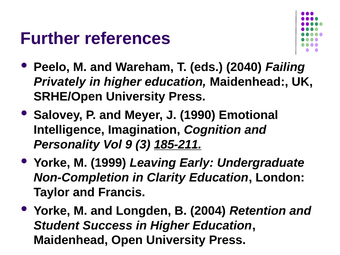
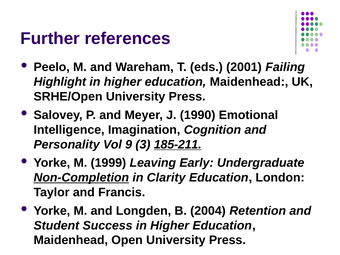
2040: 2040 -> 2001 (244, 67)
Privately: Privately -> Highlight (60, 82)
Non-Completion underline: none -> present (81, 178)
